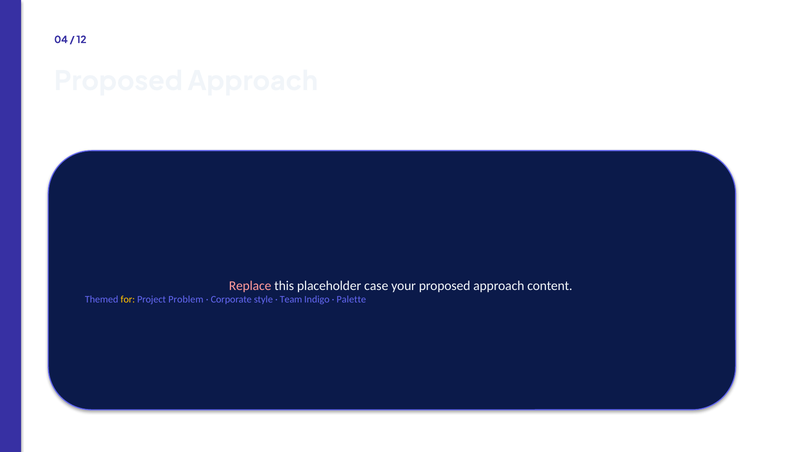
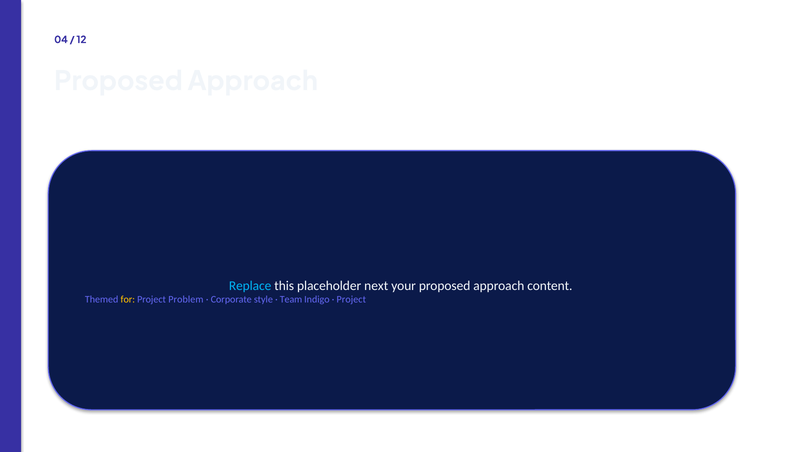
Replace colour: pink -> light blue (250, 286)
case: case -> next (376, 286)
Palette: Palette -> Project (351, 300)
